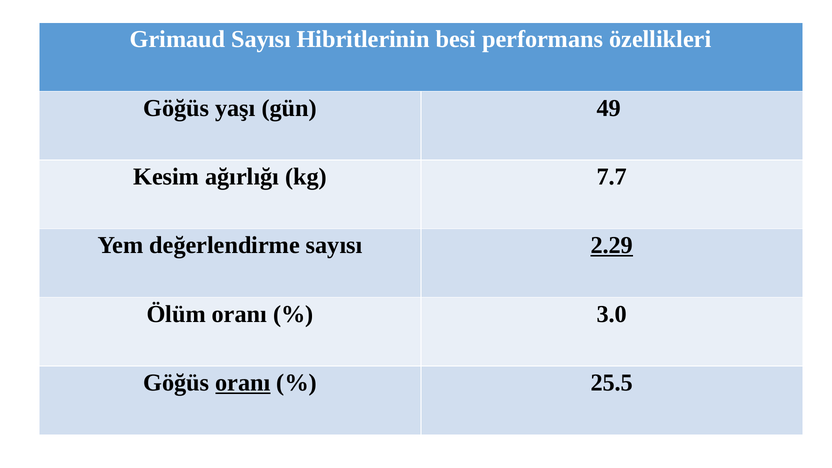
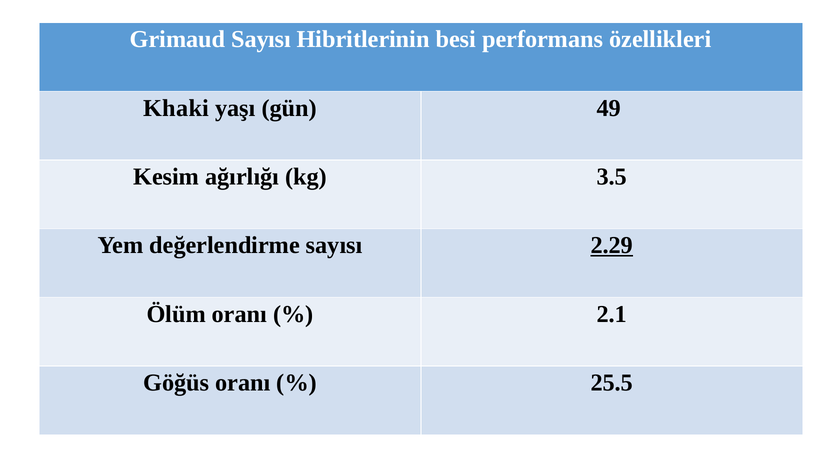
Göğüs: Göğüs -> Khaki (176, 108)
7.7: 7.7 -> 3.5 (612, 177)
3.0: 3.0 -> 2.1 (612, 314)
oranı underline: present -> none (243, 383)
